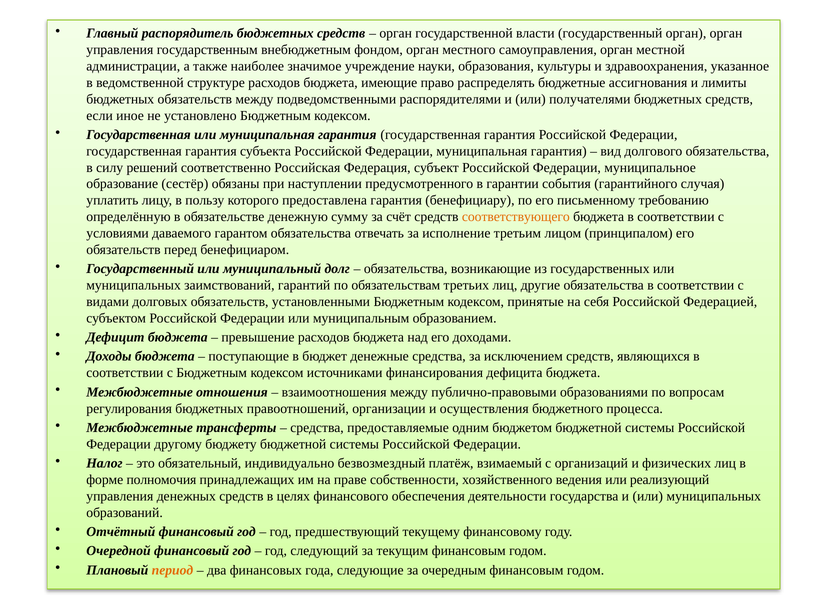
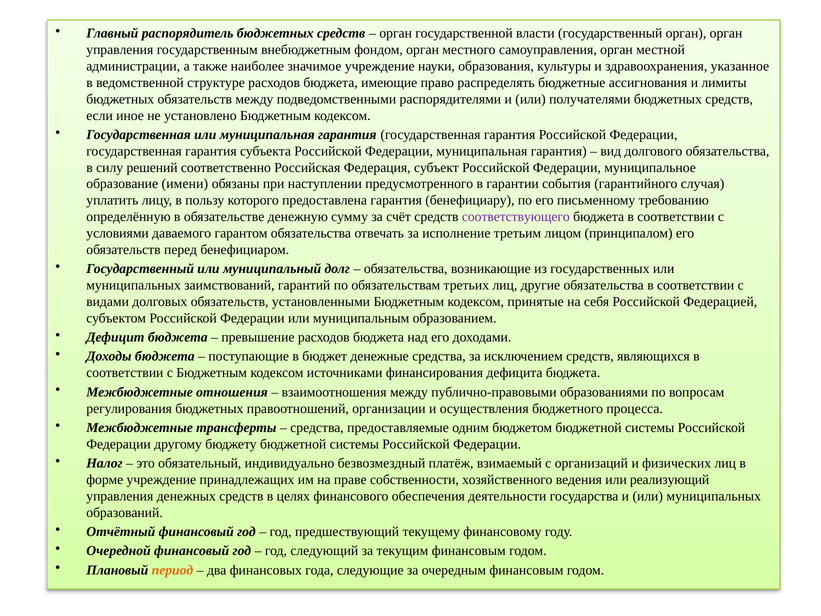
сестёр: сестёр -> имени (185, 184)
соответствующего colour: orange -> purple (516, 217)
форме полномочия: полномочия -> учреждение (161, 480)
